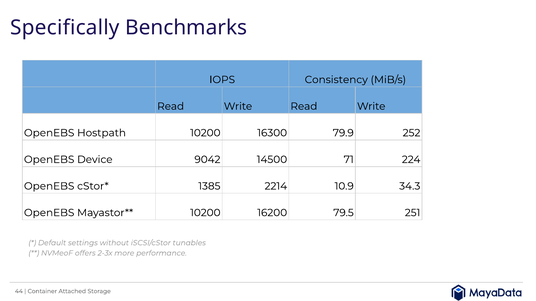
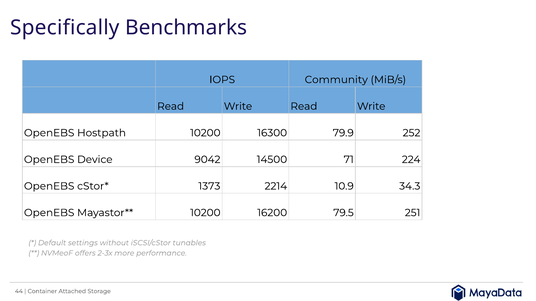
Consistency: Consistency -> Community (336, 80)
1385: 1385 -> 1373 (209, 186)
